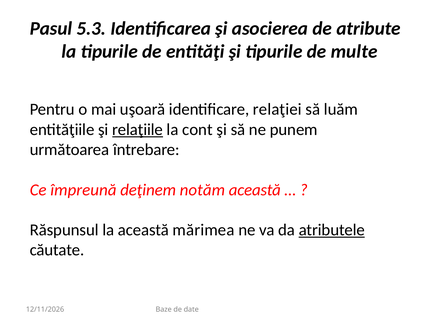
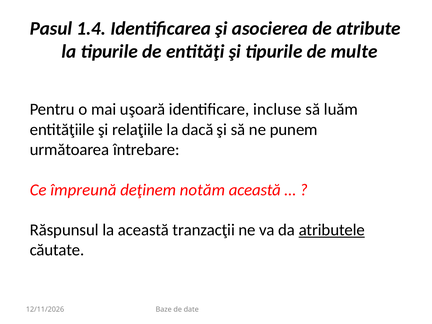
5.3: 5.3 -> 1.4 (91, 29)
relaţiei: relaţiei -> incluse (277, 109)
relaţiile underline: present -> none (138, 130)
cont: cont -> dacă (198, 130)
mărimea: mărimea -> tranzacţii (204, 230)
